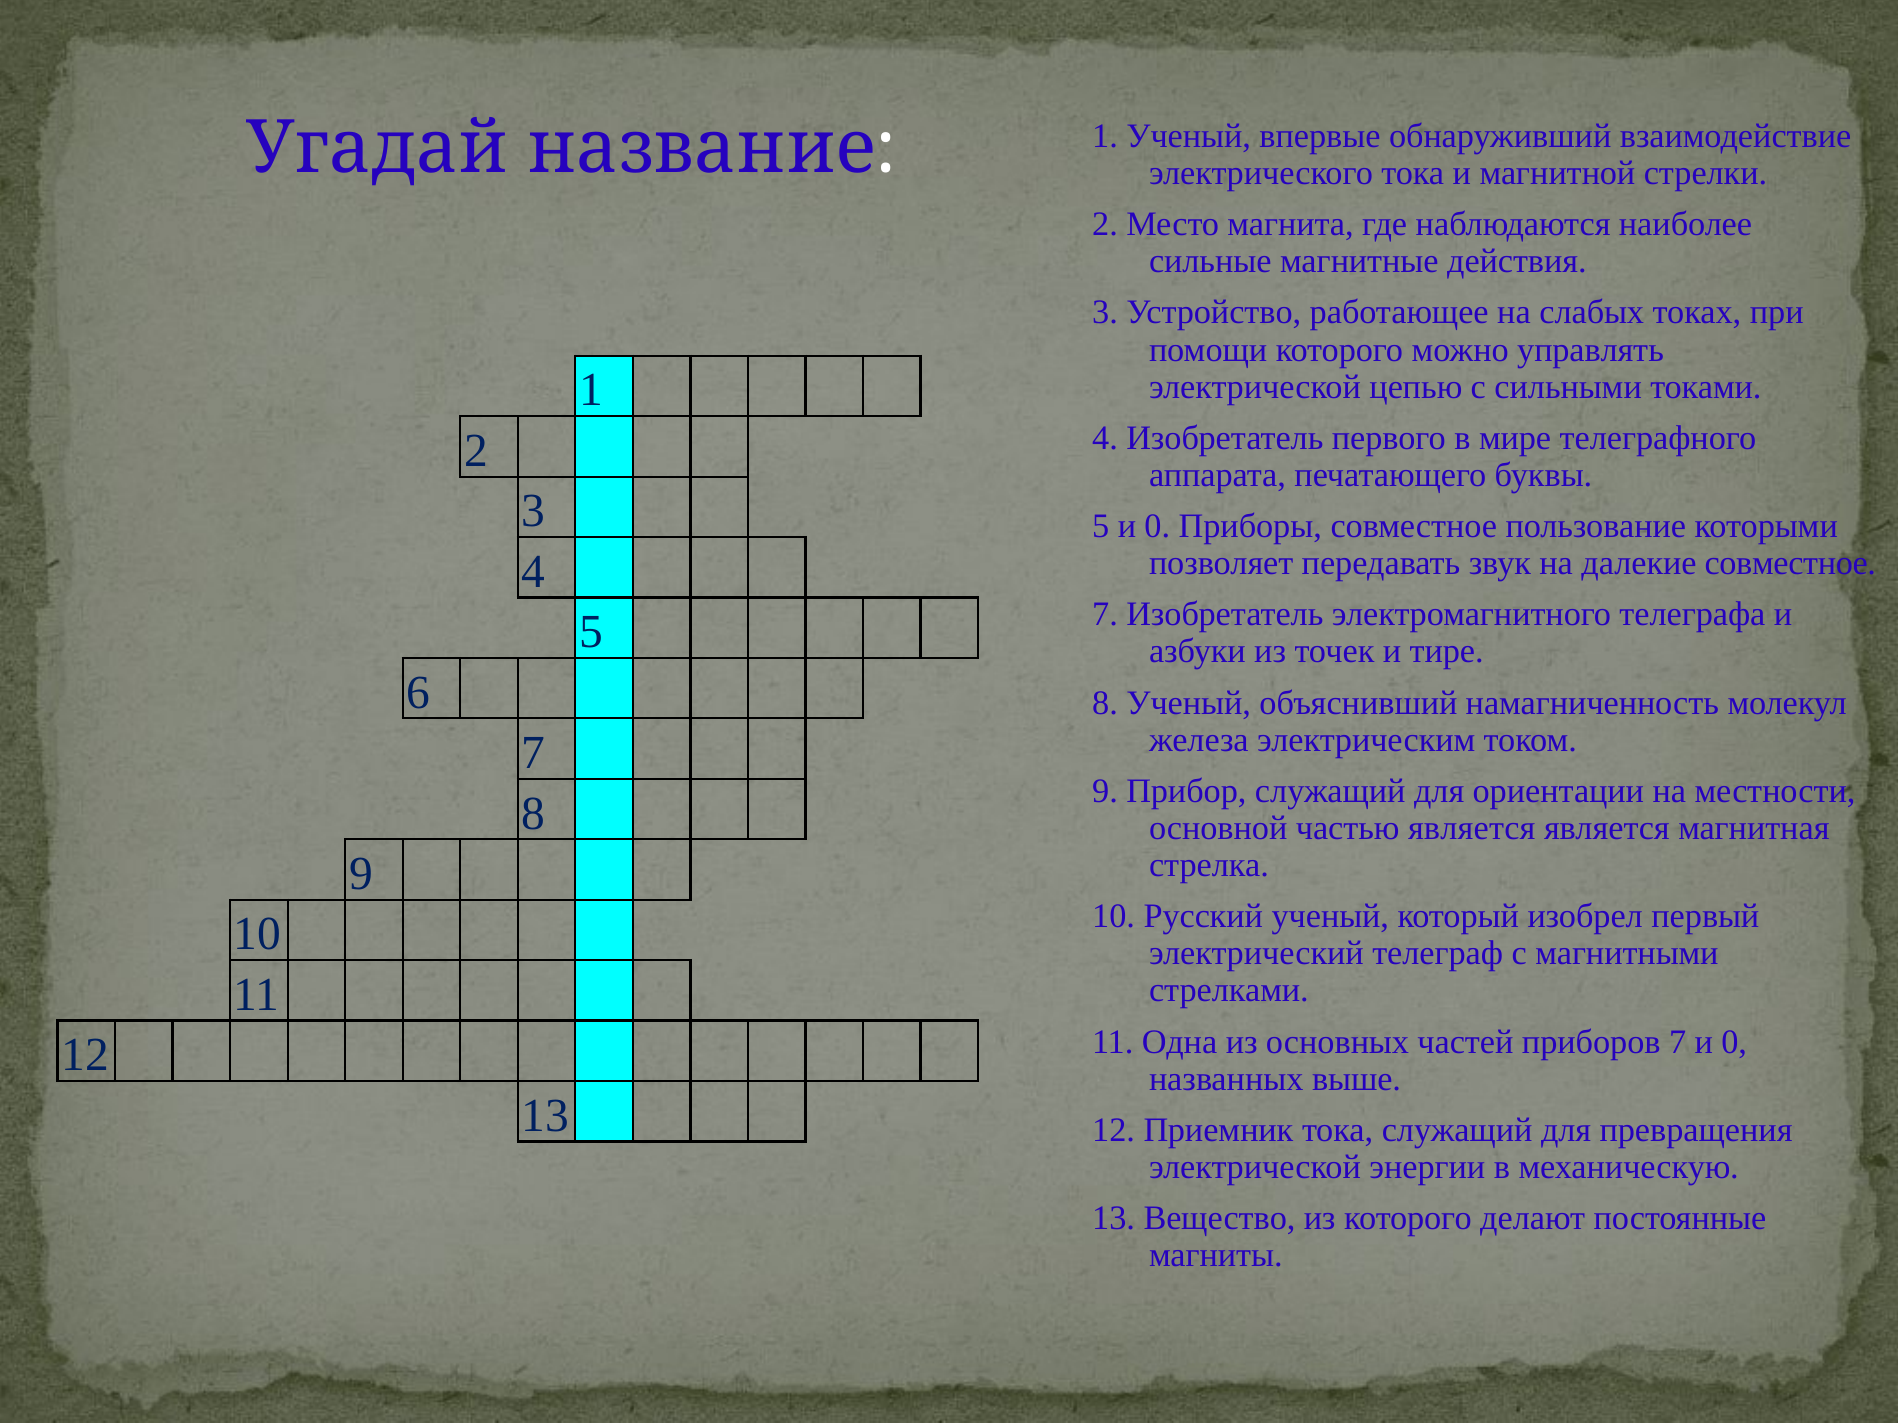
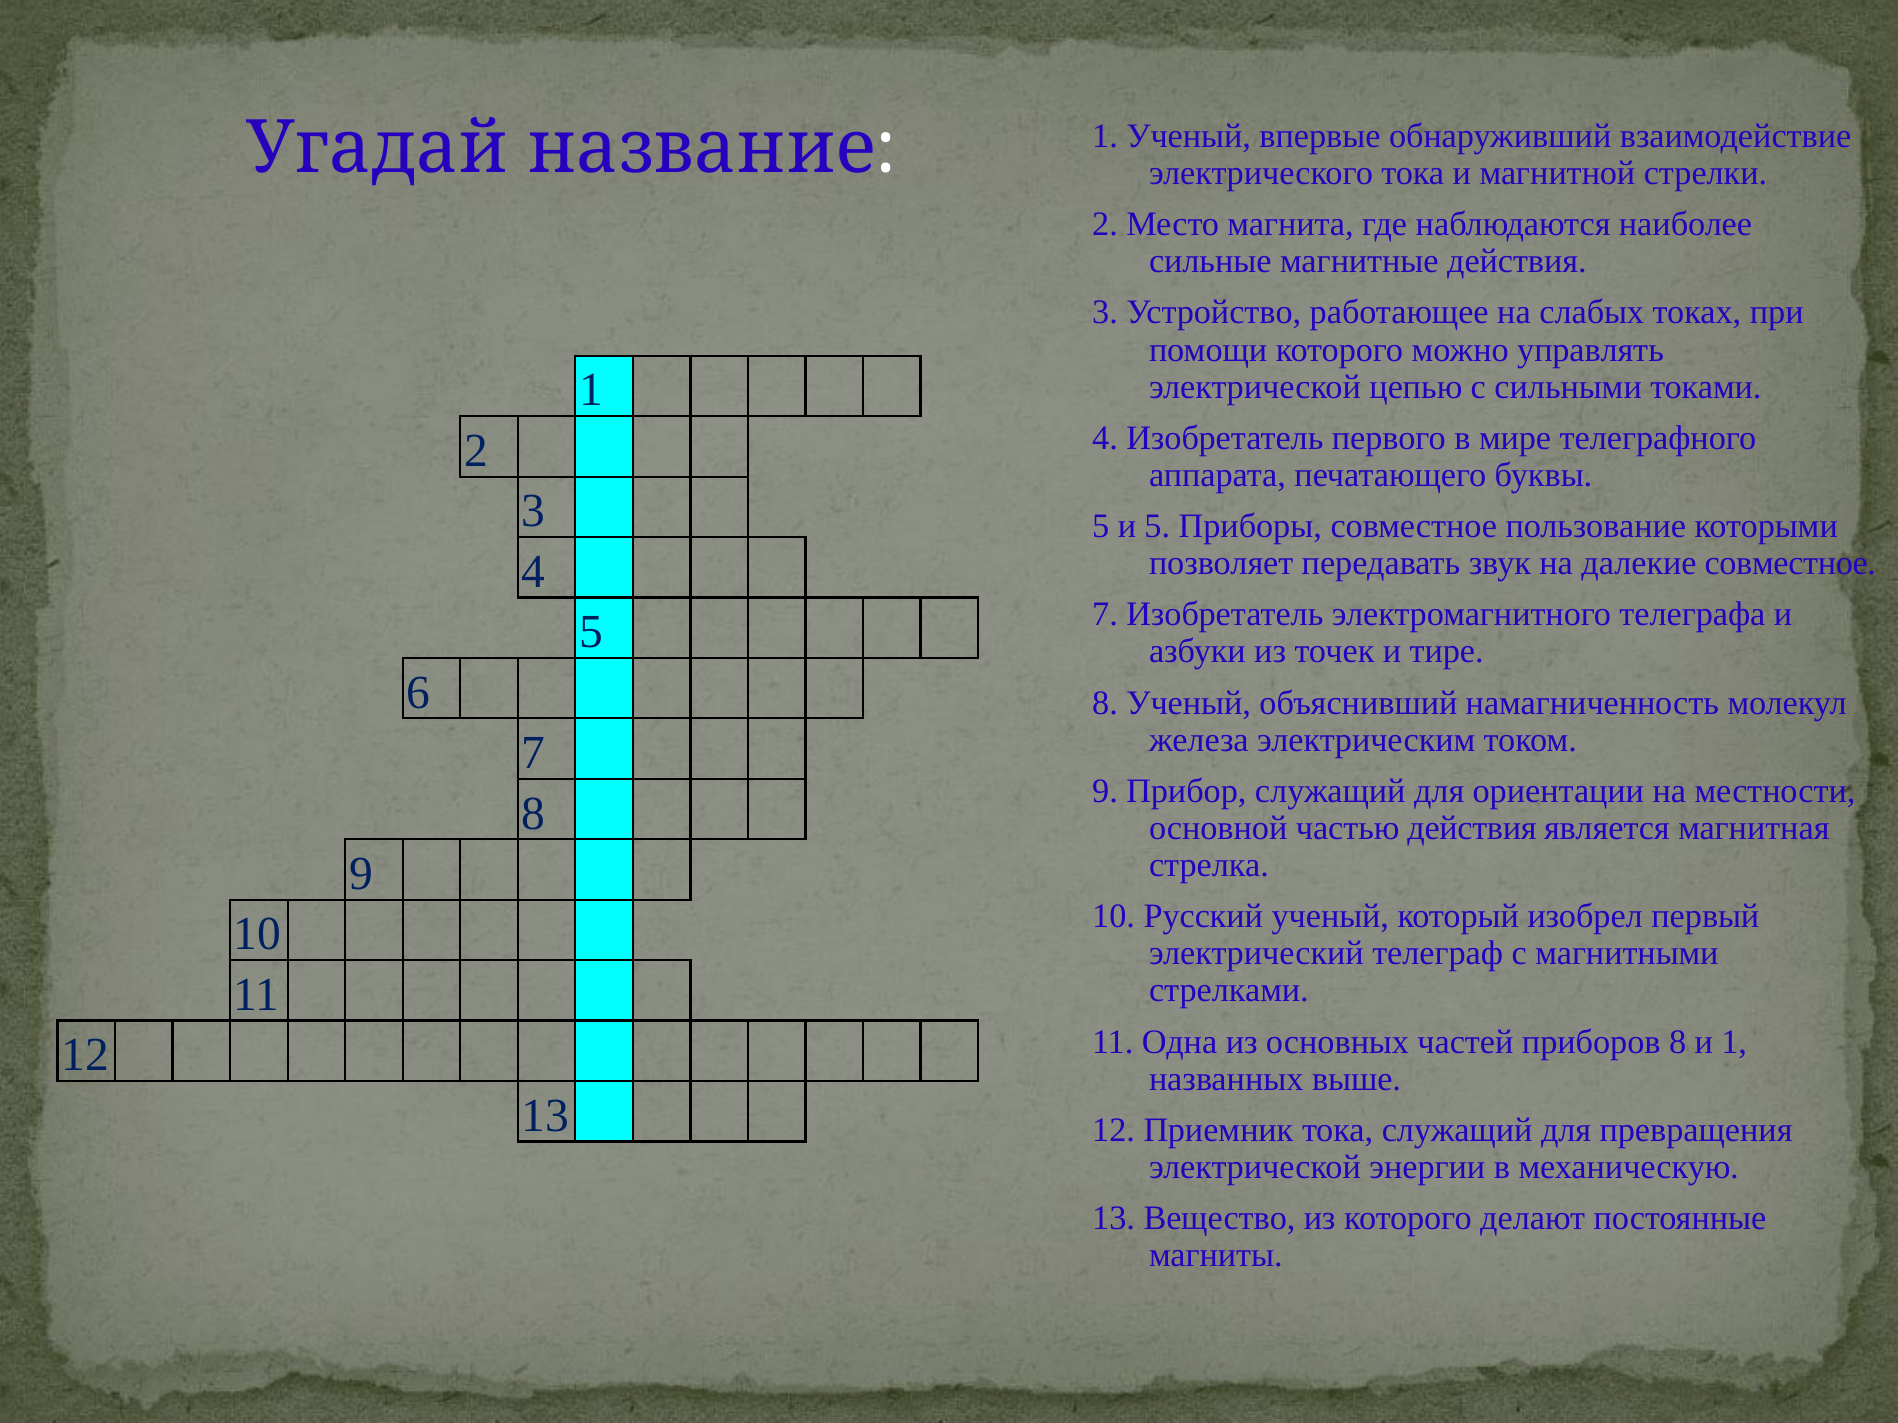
5 и 0: 0 -> 5 (1157, 526)
частью является: является -> действия (1472, 829)
приборов 7: 7 -> 8 (1678, 1042)
0: 0 -> 1 (1734, 1042)
